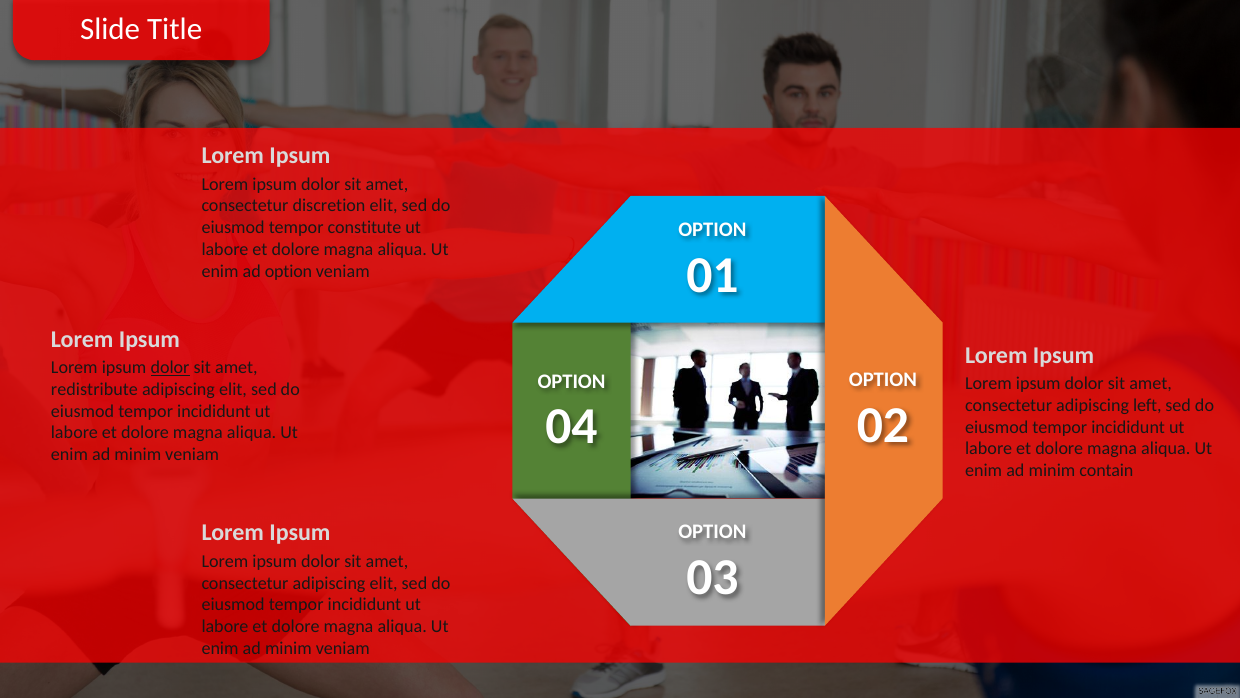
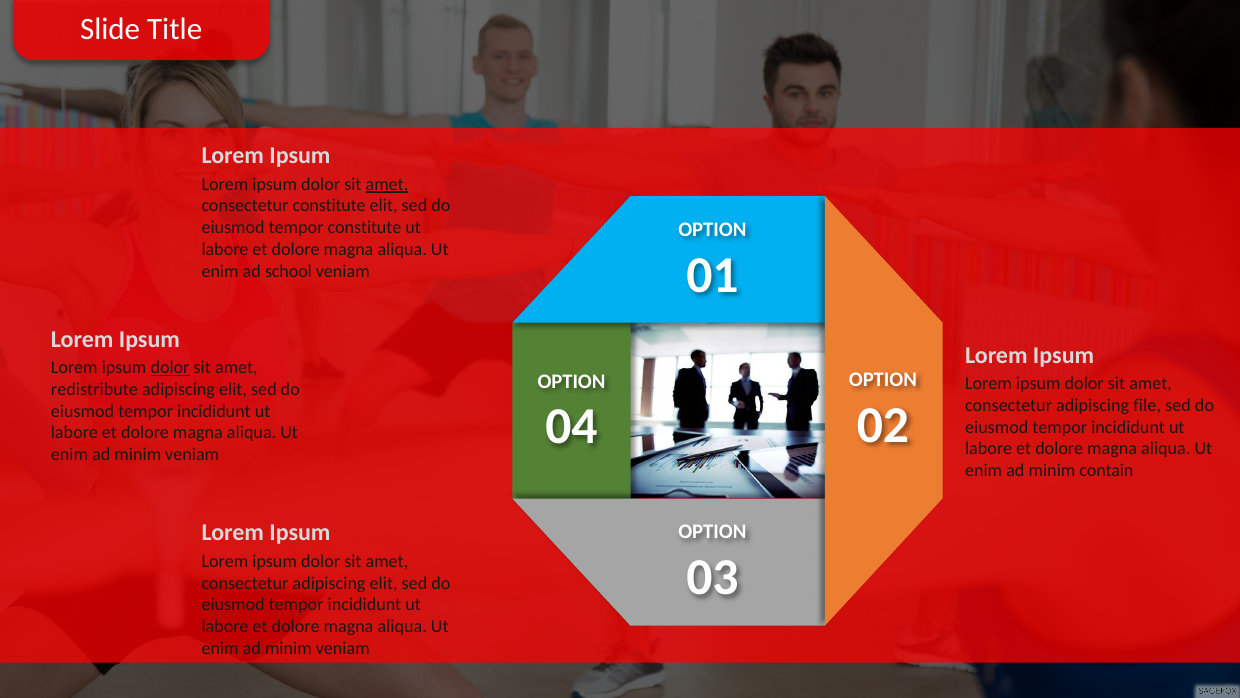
amet underline: none -> present (387, 184)
consectetur discretion: discretion -> constitute (329, 206)
ad option: option -> school (288, 271)
left: left -> file (1147, 405)
